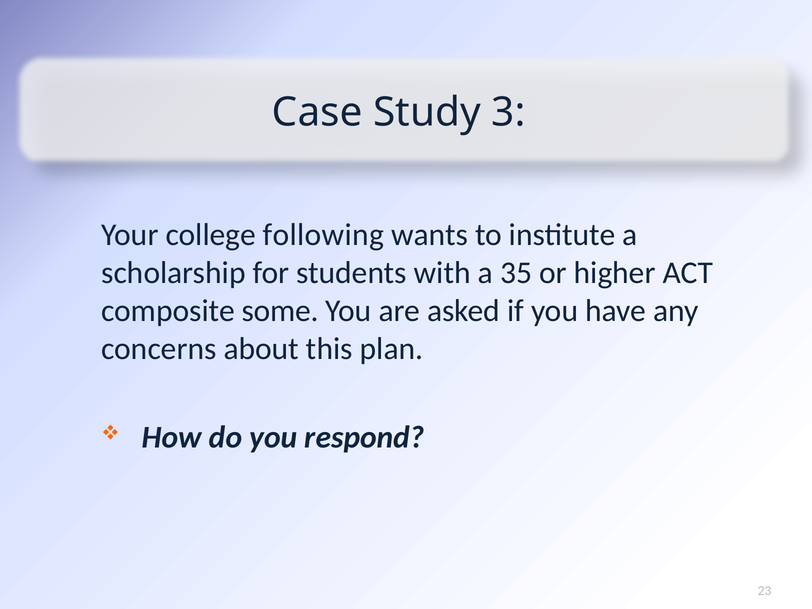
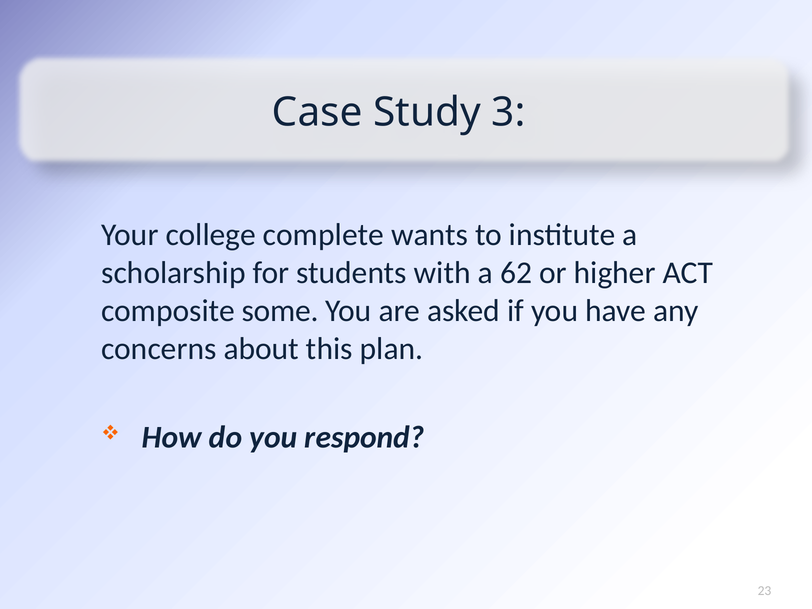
following: following -> complete (324, 235)
35: 35 -> 62 (516, 273)
